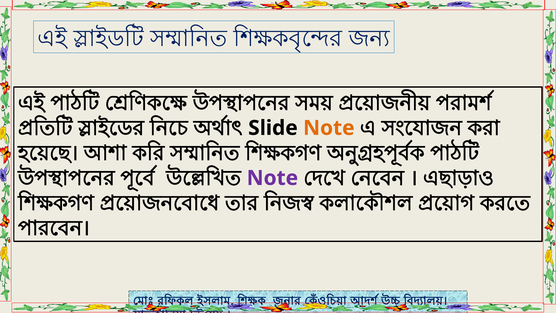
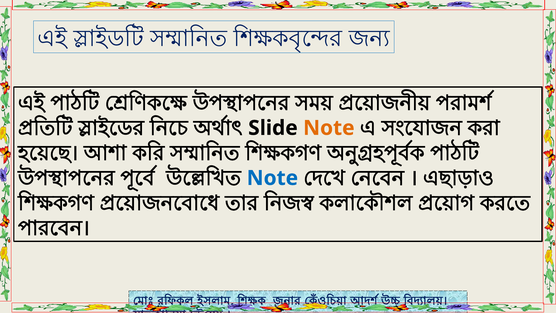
Note colour: purple -> blue (272, 178)
